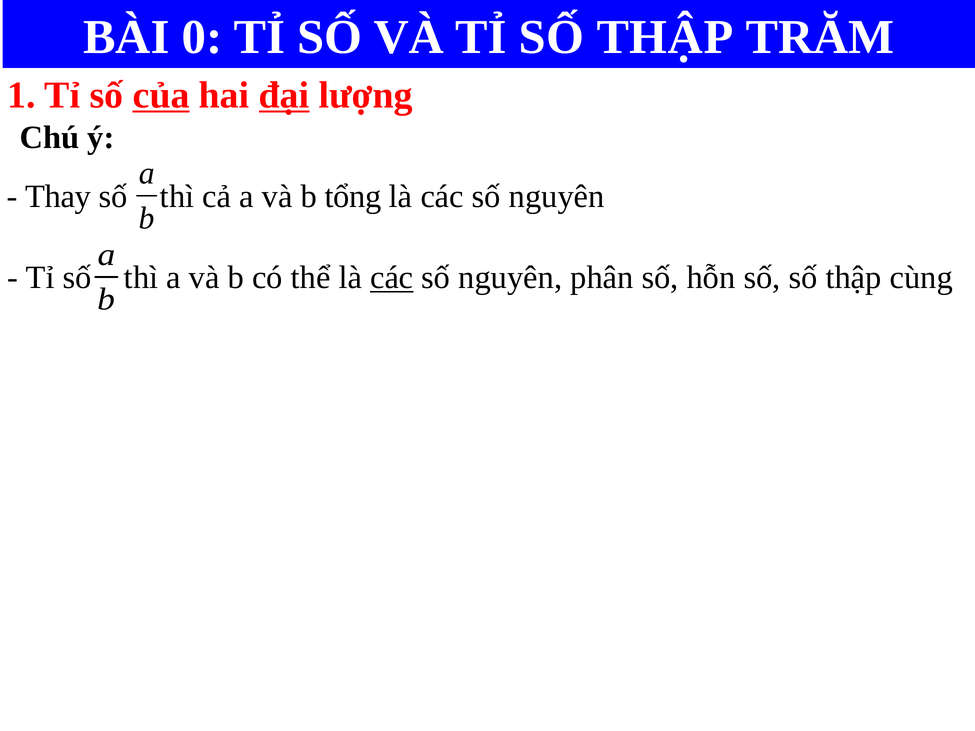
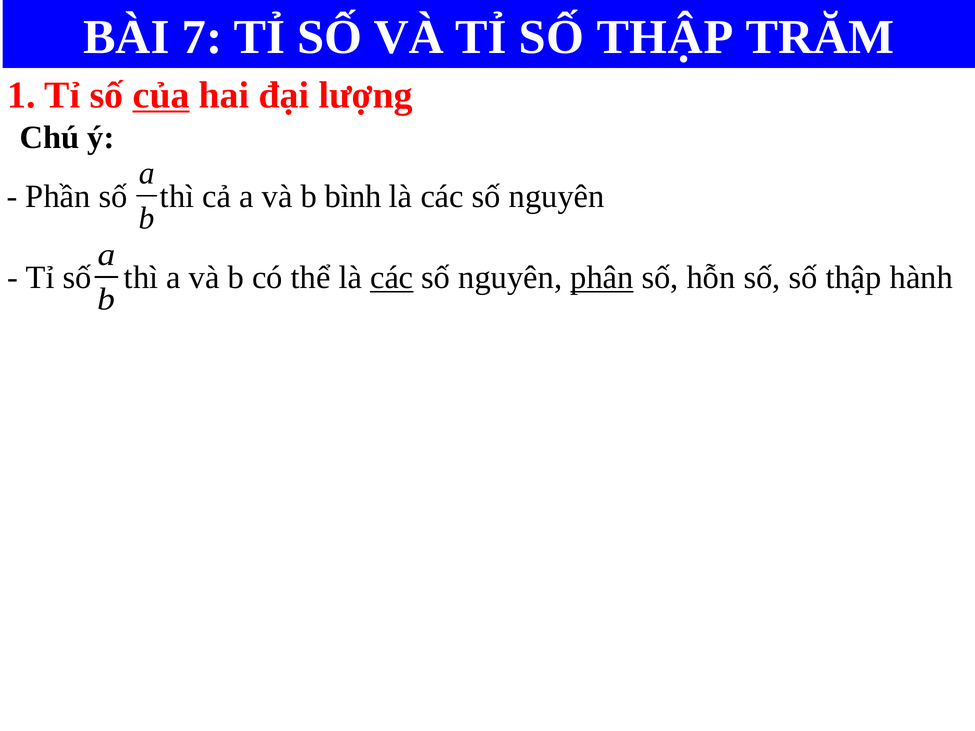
0: 0 -> 7 (202, 37)
đại underline: present -> none (284, 95)
Thay: Thay -> Phần (58, 197)
tổng: tổng -> bình (353, 197)
phân underline: none -> present (602, 278)
cùng: cùng -> hành (921, 278)
